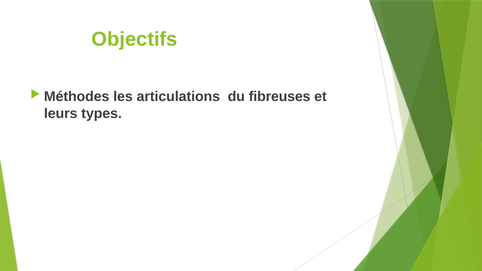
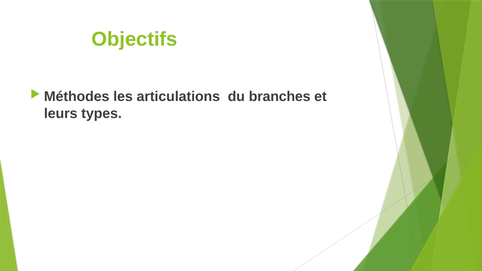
fibreuses: fibreuses -> branches (280, 97)
